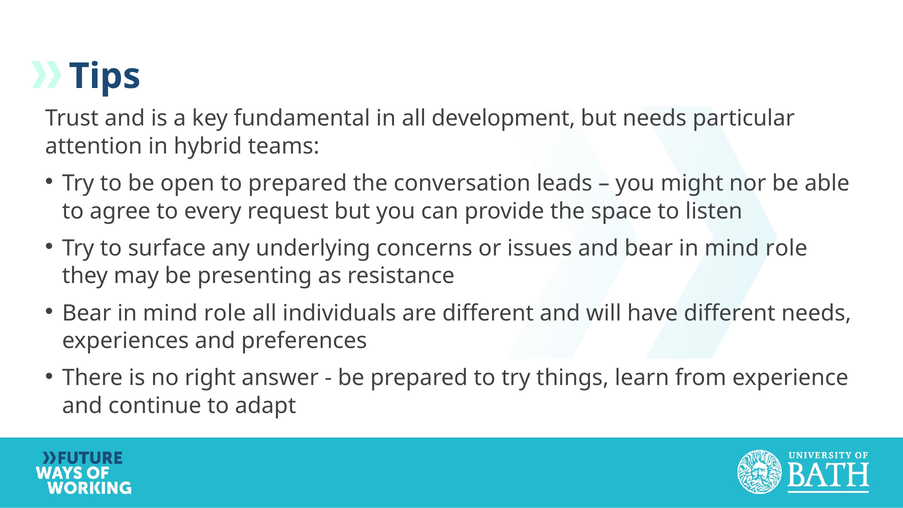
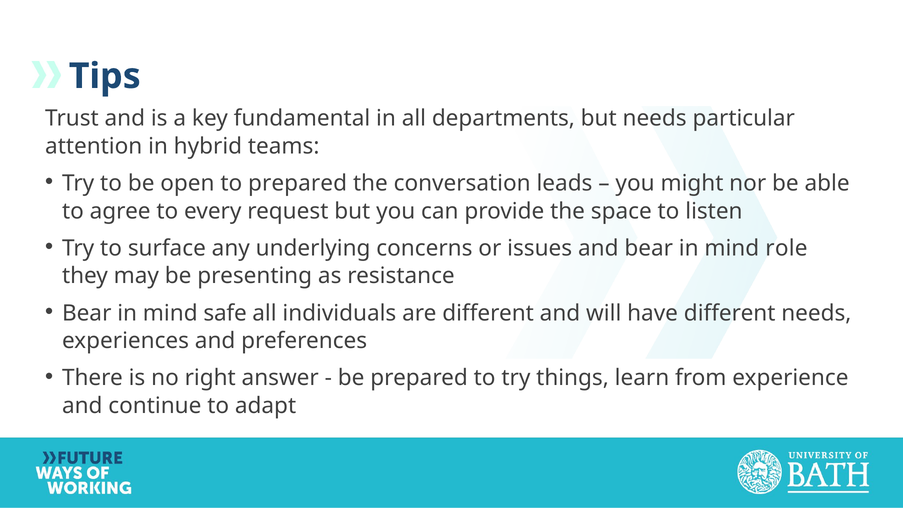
development: development -> departments (503, 118)
role: role -> safe (225, 313)
